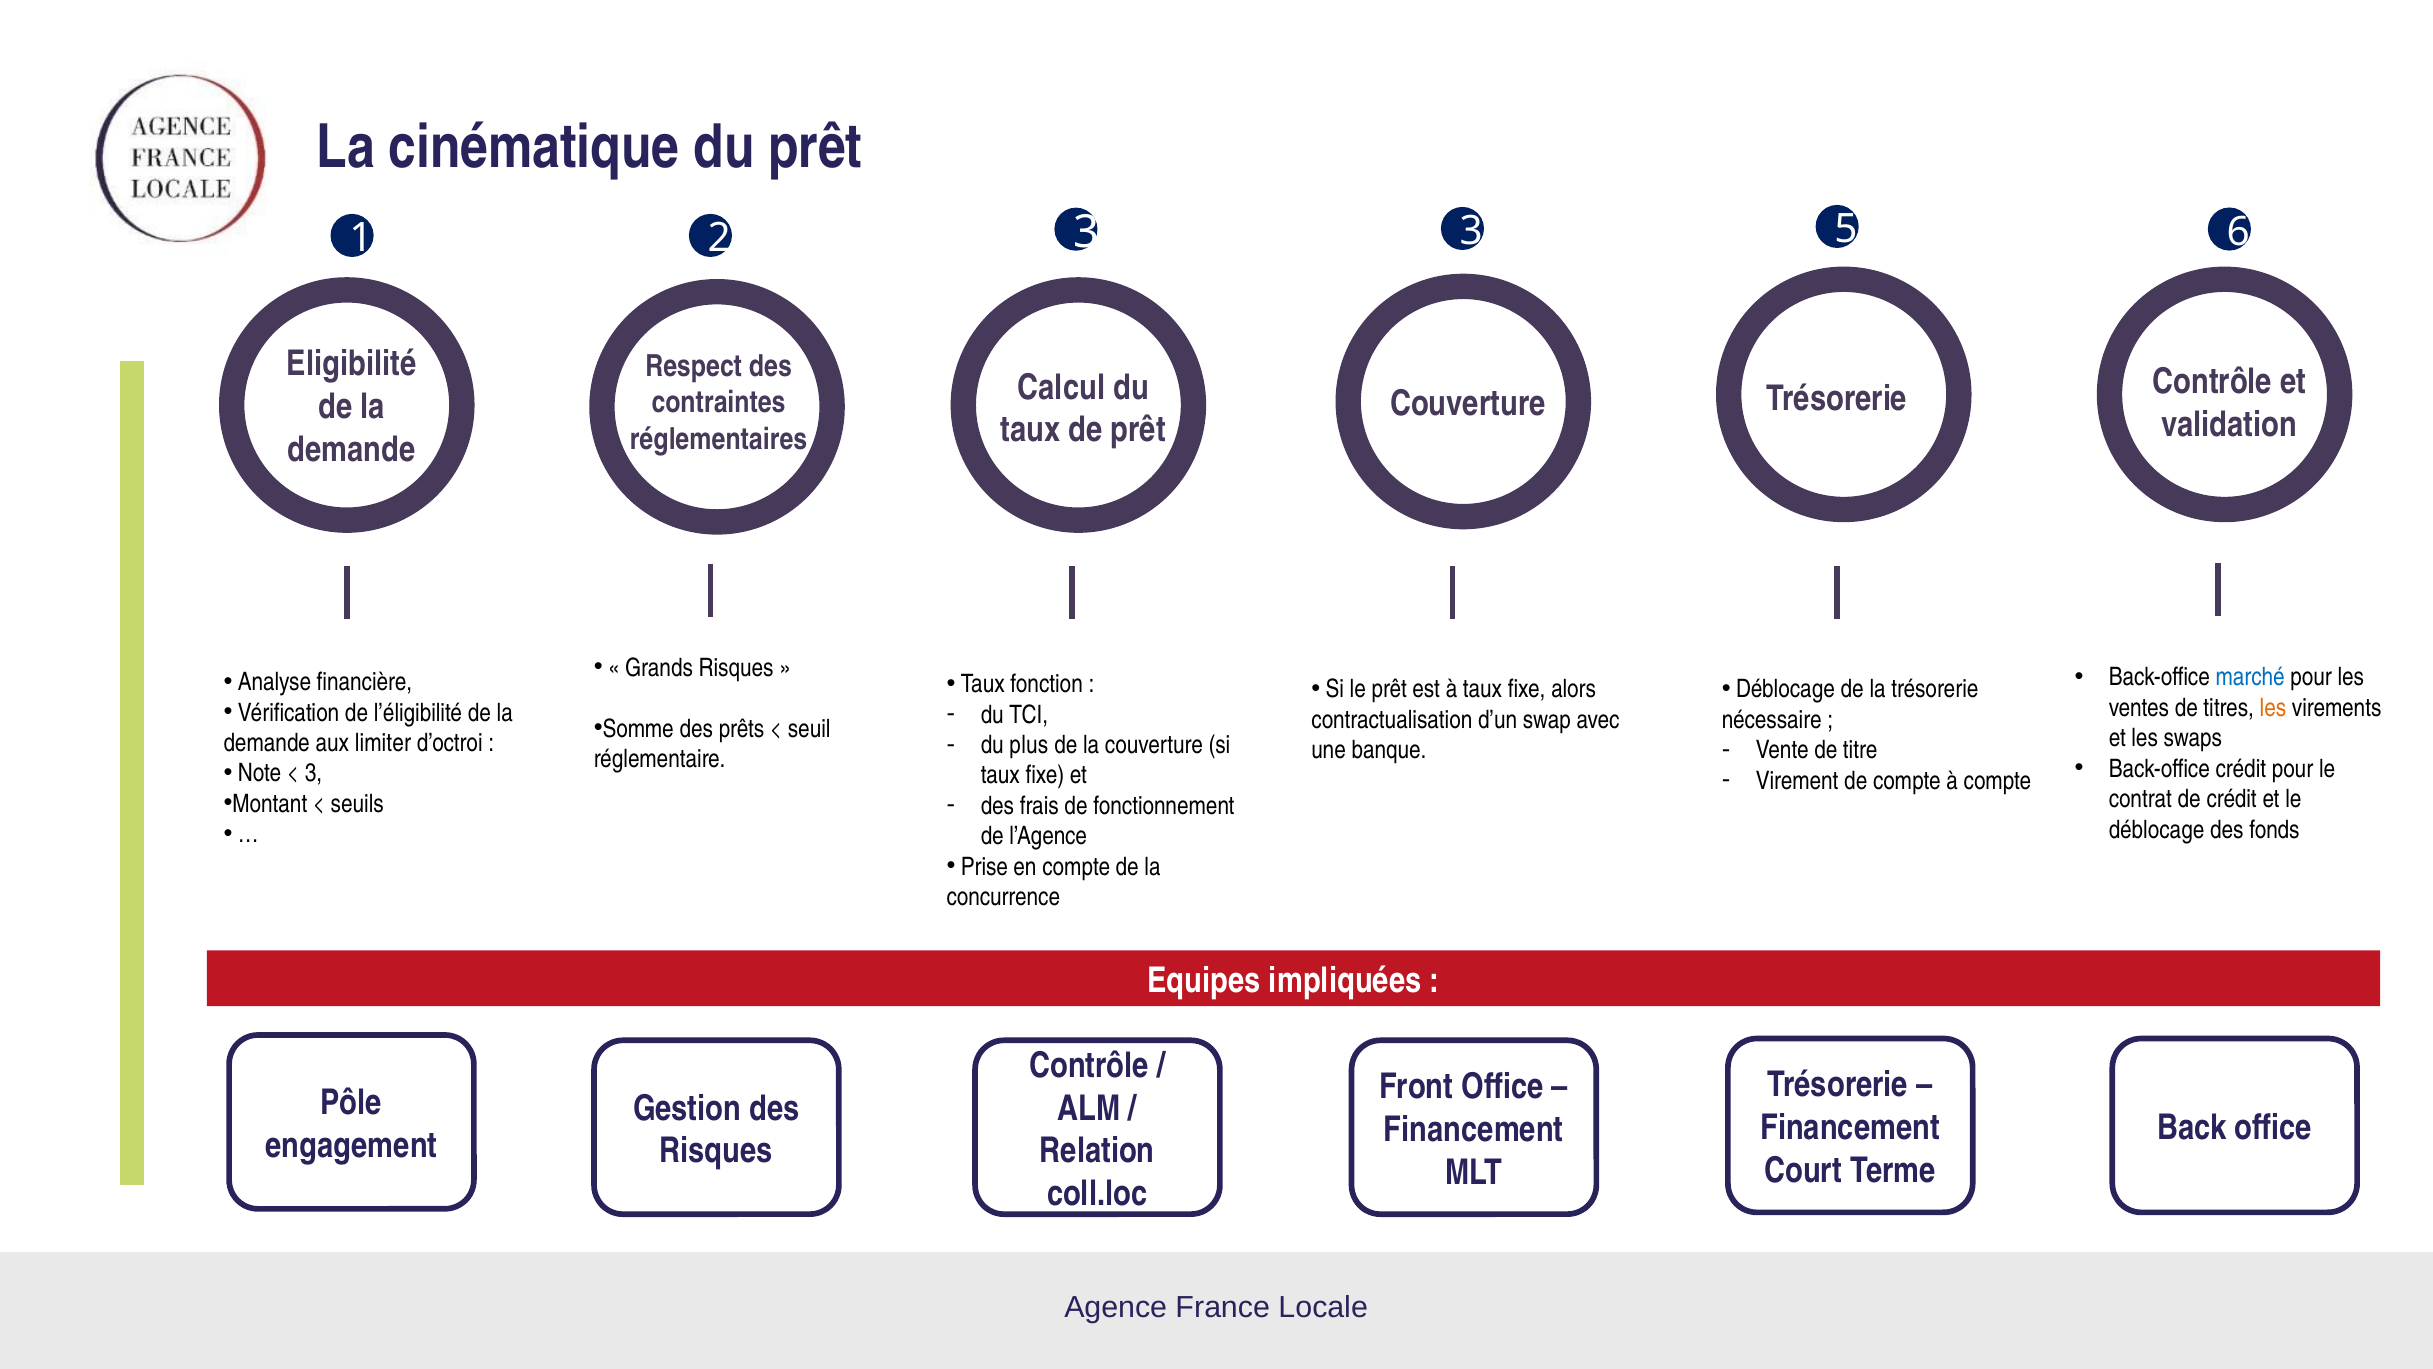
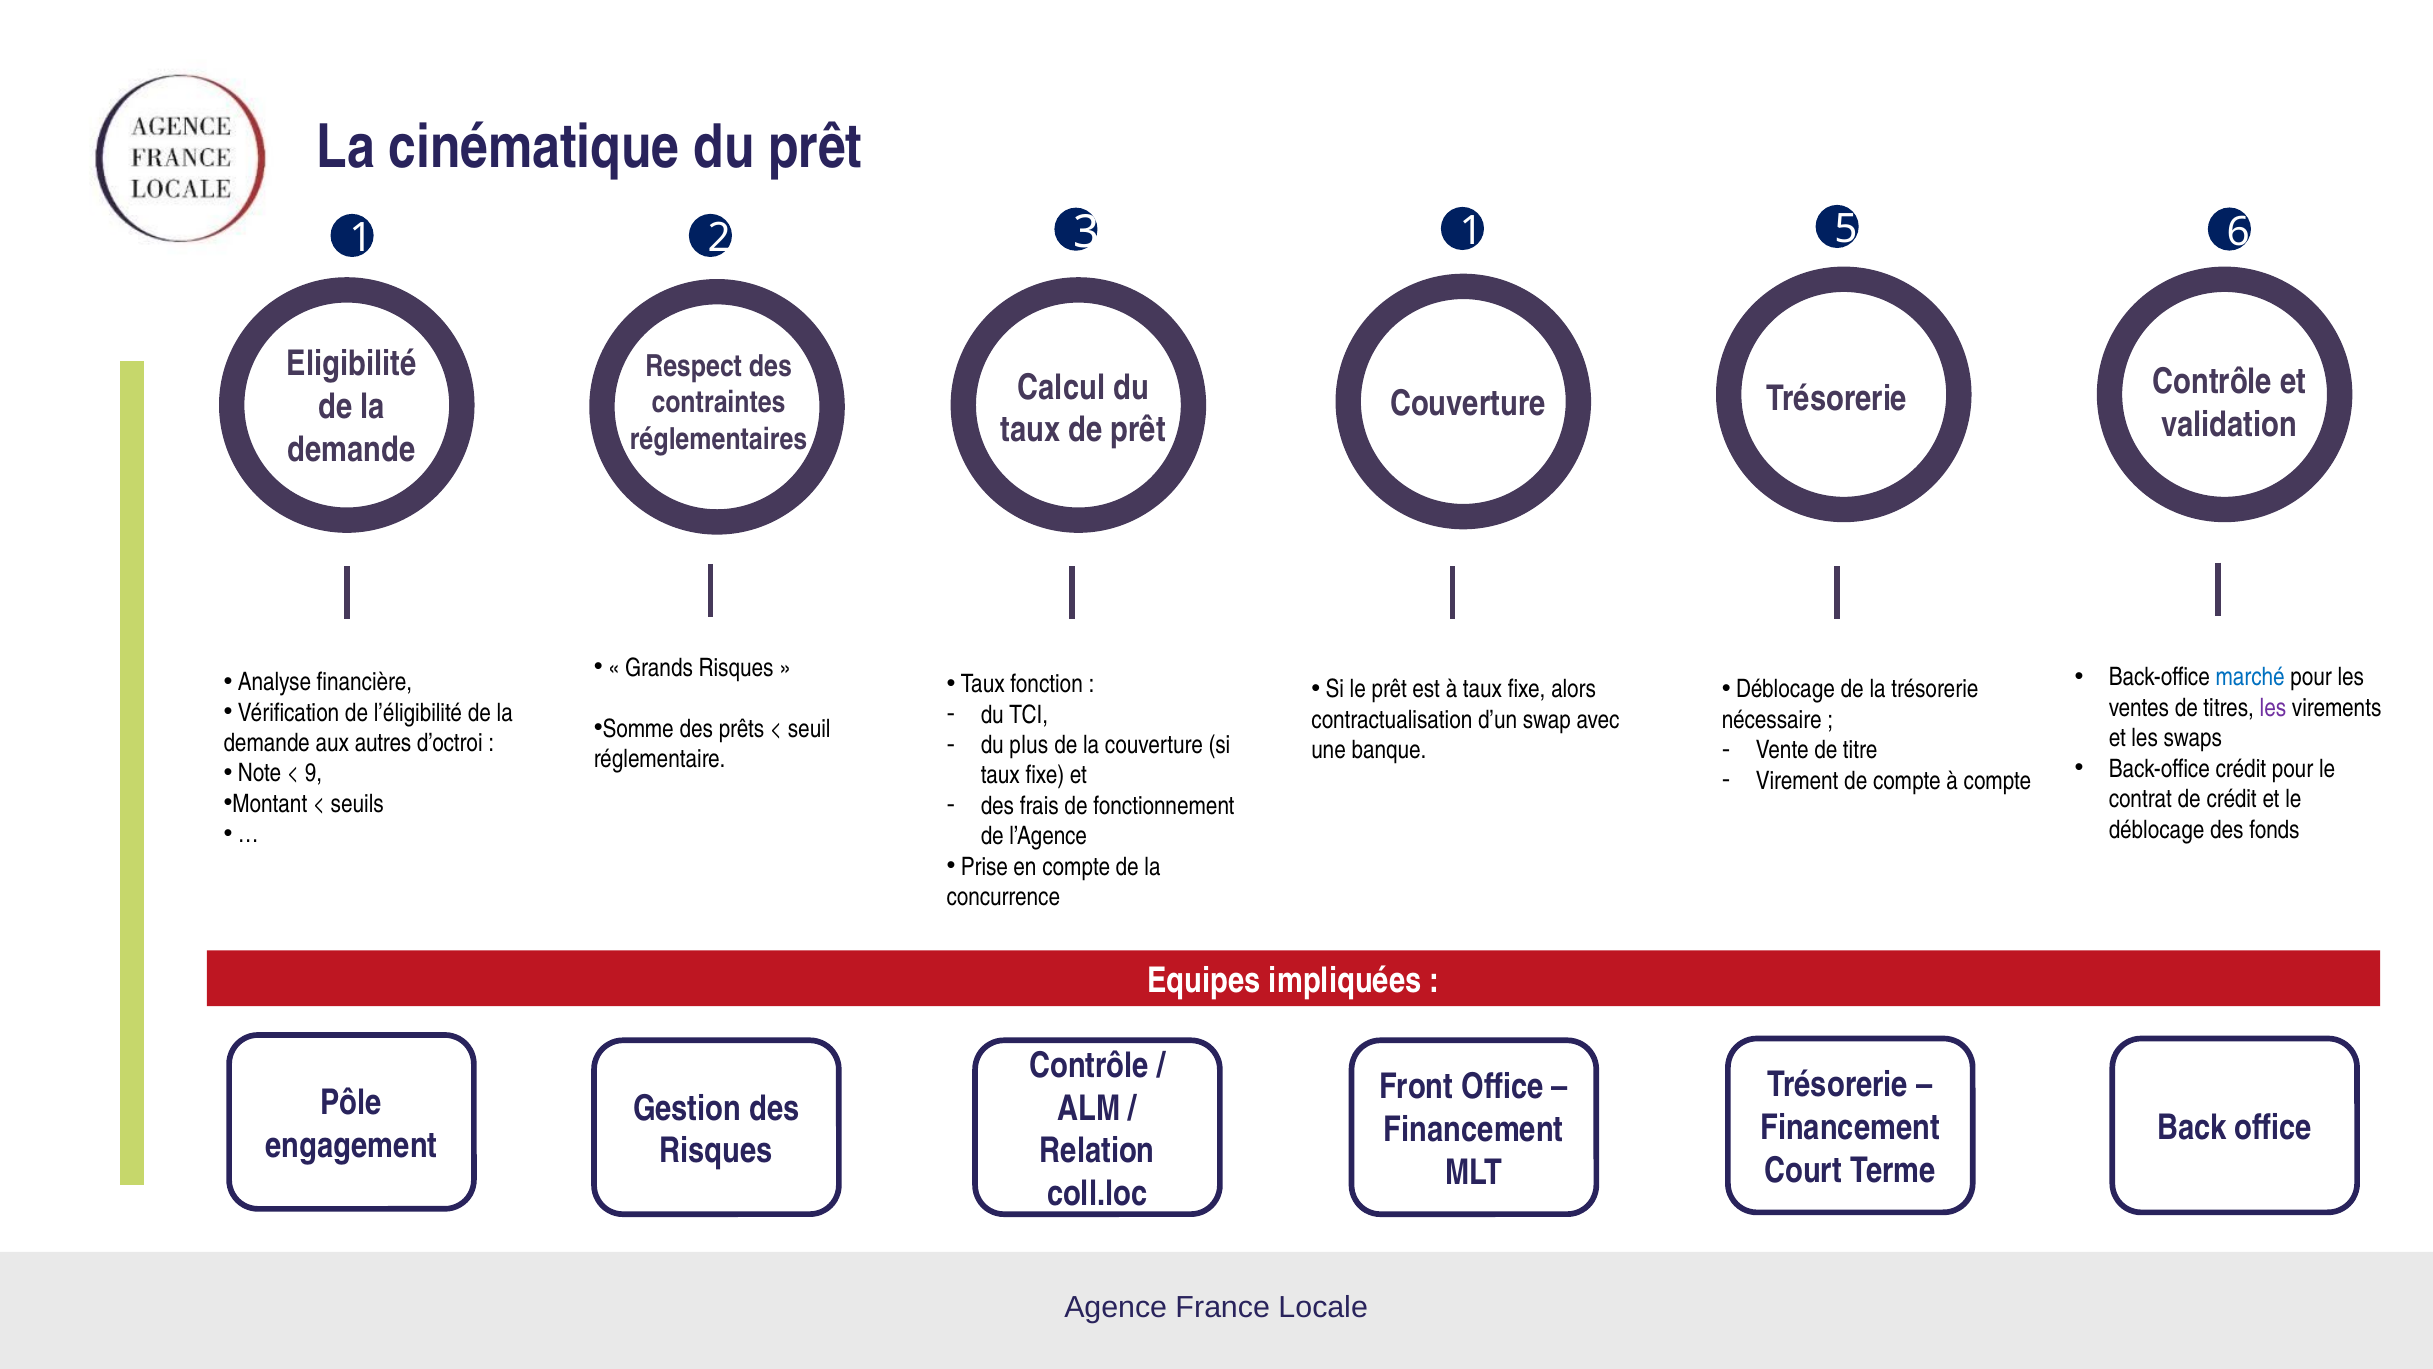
3 3: 3 -> 1 (1471, 231)
les colour: orange -> purple (2273, 708)
limiter: limiter -> autres (383, 743)
3: 3 -> 9 (313, 773)
